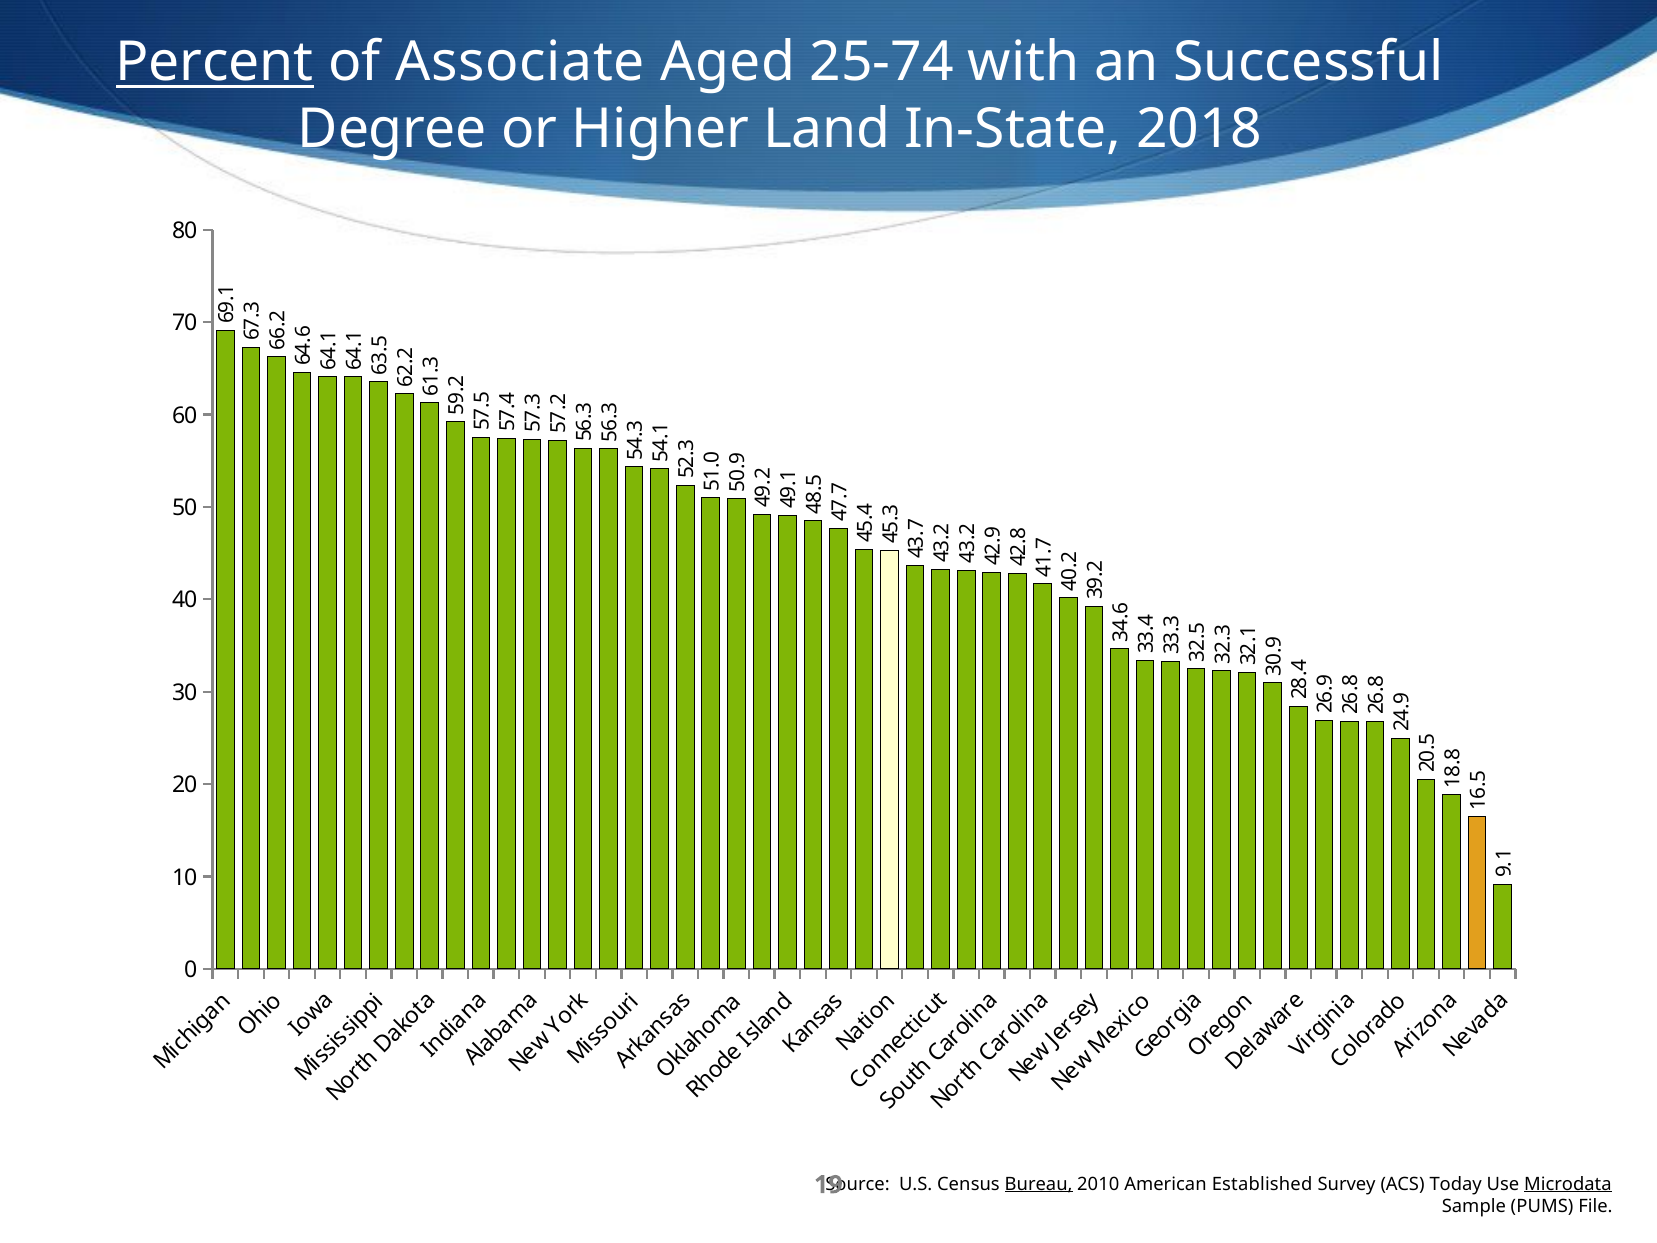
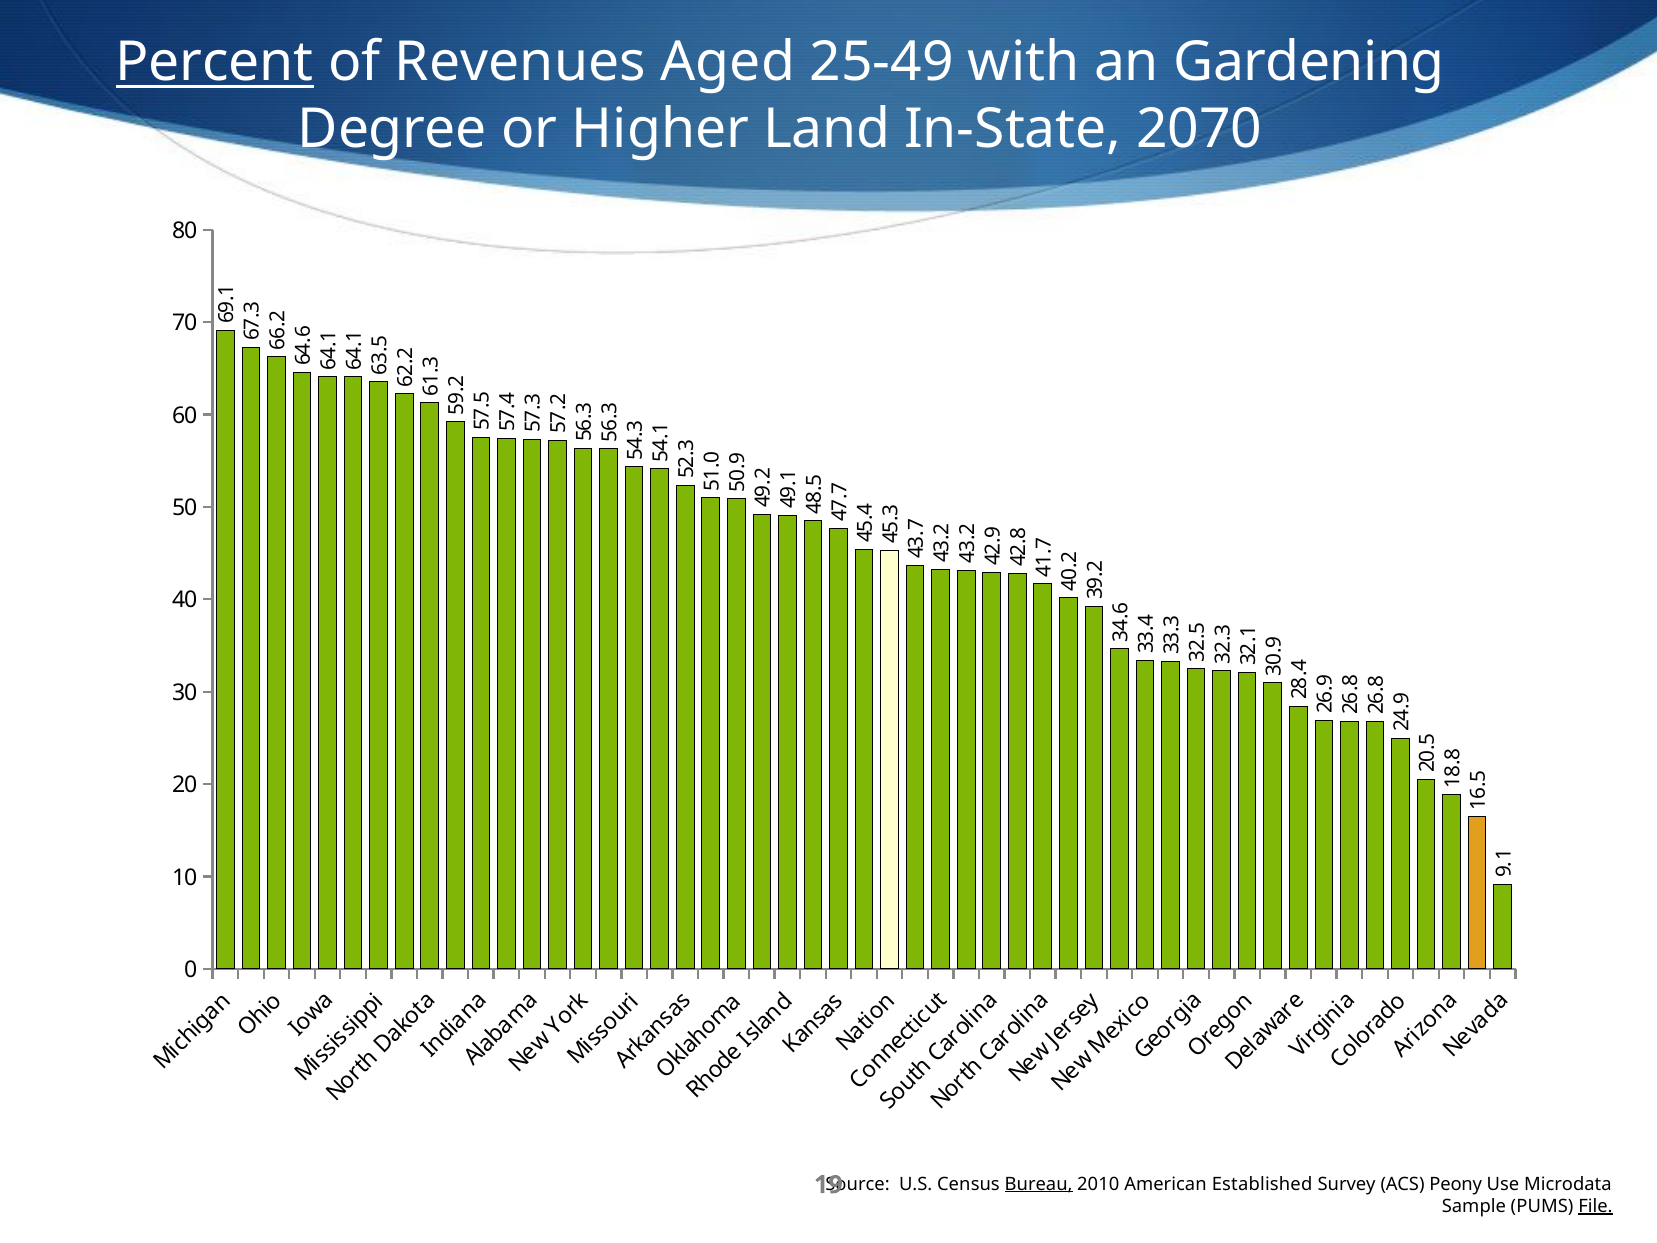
Associate: Associate -> Revenues (520, 63)
25-74: 25-74 -> 25-49 (882, 63)
Successful: Successful -> Gardening (1309, 63)
2018: 2018 -> 2070 (1199, 129)
Today: Today -> Peony (1456, 1184)
Microdata underline: present -> none (1568, 1184)
File underline: none -> present (1595, 1206)
